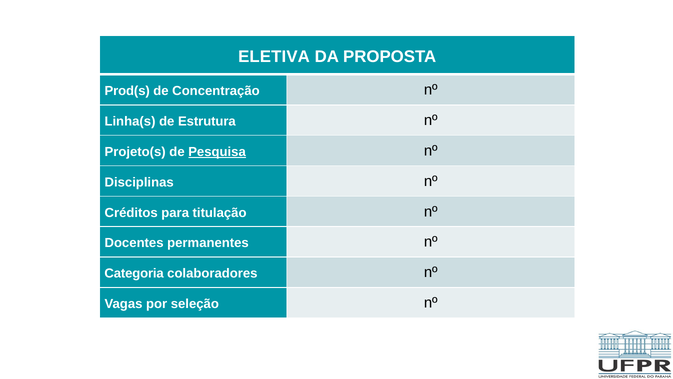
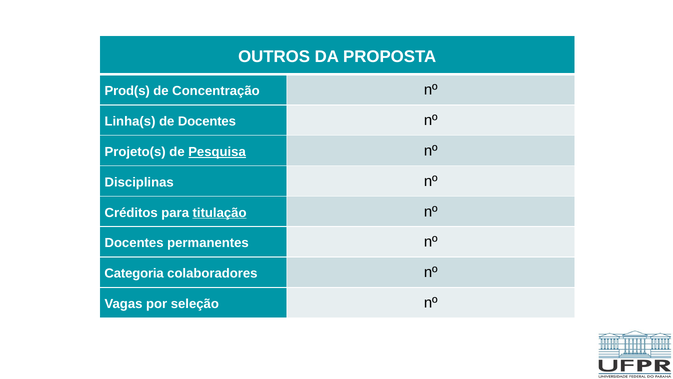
ELETIVA: ELETIVA -> OUTROS (274, 57)
de Estrutura: Estrutura -> Docentes (207, 121)
titulação underline: none -> present (220, 212)
